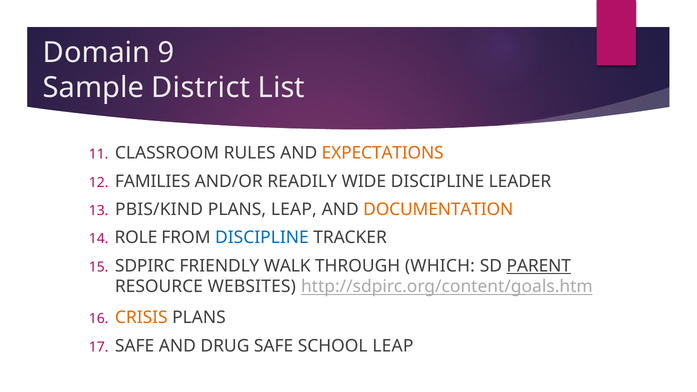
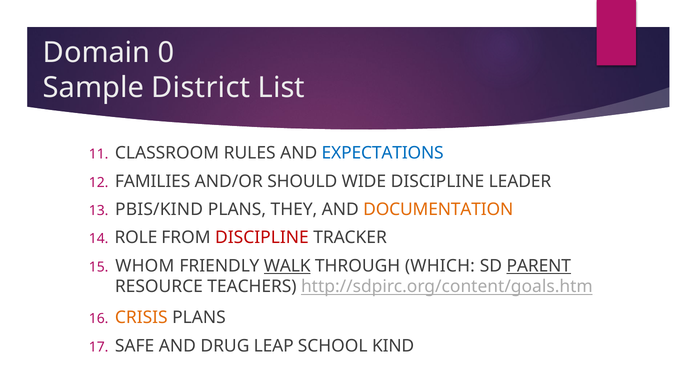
9: 9 -> 0 (166, 53)
EXPECTATIONS colour: orange -> blue (383, 153)
READILY: READILY -> SHOULD (302, 181)
PLANS LEAP: LEAP -> THEY (294, 209)
DISCIPLINE colour: blue -> red (262, 238)
SDPIRC: SDPIRC -> WHOM (145, 266)
WALK underline: none -> present (287, 266)
WEBSITES: WEBSITES -> TEACHERS (252, 287)
DRUG SAFE: SAFE -> LEAP (274, 346)
SCHOOL LEAP: LEAP -> KIND (393, 346)
